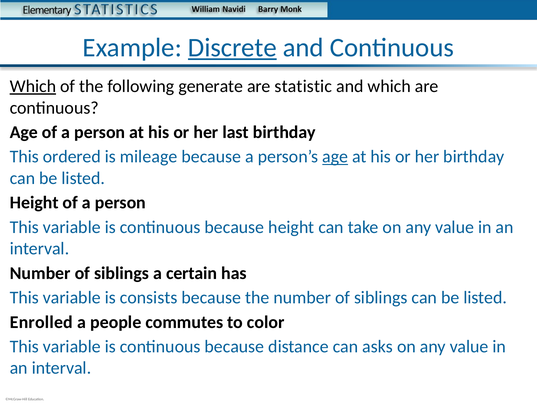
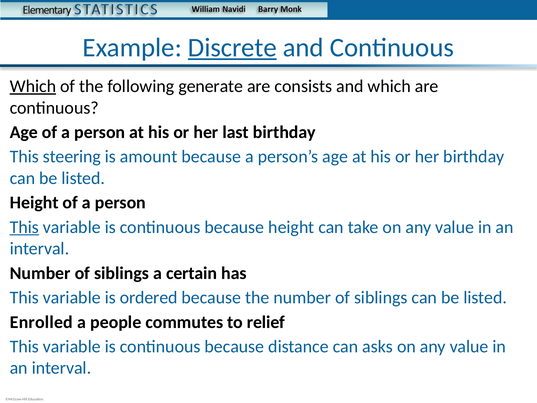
statistic: statistic -> consists (303, 86)
ordered: ordered -> steering (72, 157)
mileage: mileage -> amount (149, 157)
age underline: present -> none (335, 157)
This underline: none -> present (24, 227)
consists: consists -> ordered (149, 297)
color: color -> relief (266, 322)
